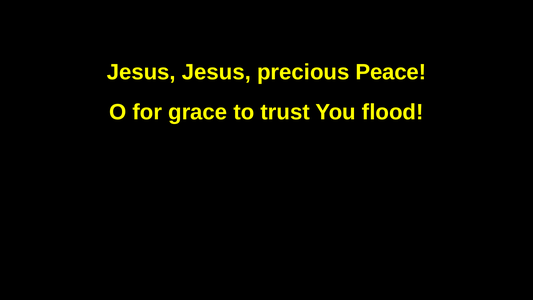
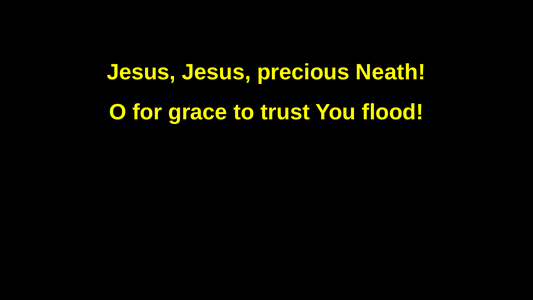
Peace: Peace -> Neath (391, 72)
